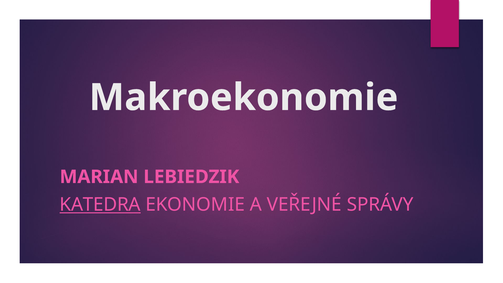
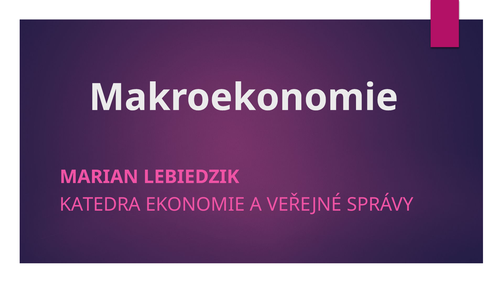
KATEDRA underline: present -> none (100, 205)
